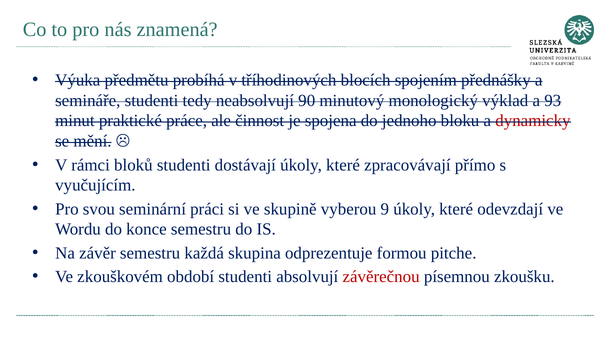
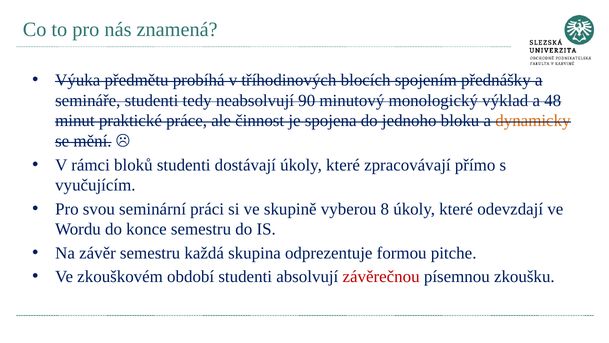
93: 93 -> 48 (553, 100)
dynamicky colour: red -> orange (533, 121)
9: 9 -> 8 (385, 209)
